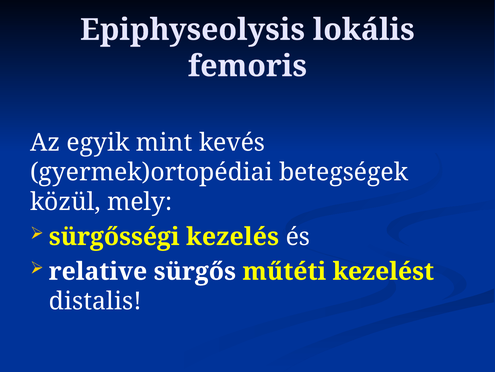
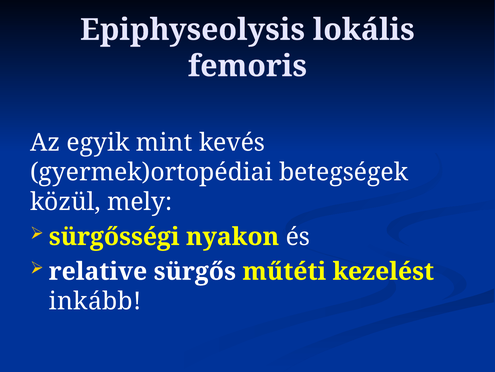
kezelés: kezelés -> nyakon (233, 236)
distalis: distalis -> inkább (95, 301)
